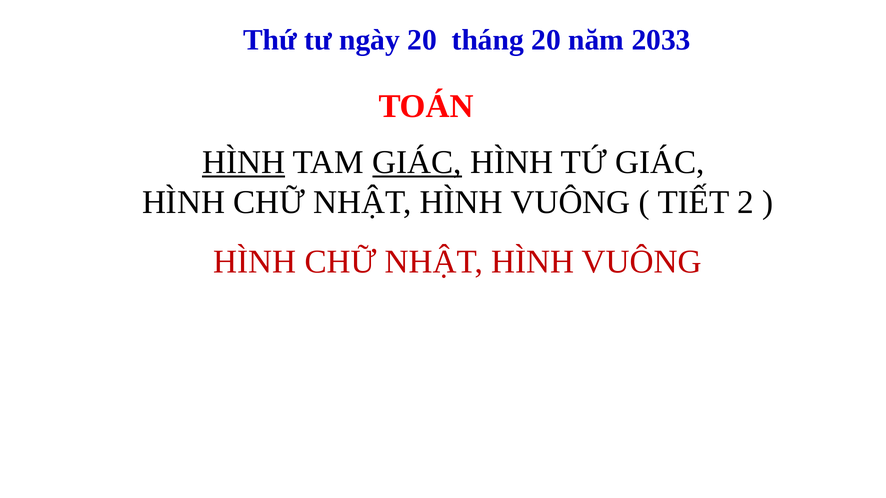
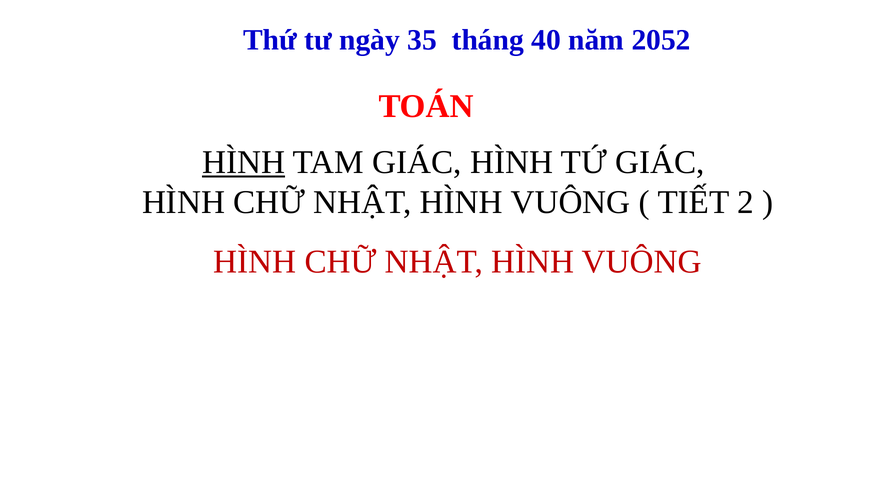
ngày 20: 20 -> 35 (422, 40)
tháng 20: 20 -> 40 (546, 40)
2033: 2033 -> 2052 (661, 40)
GIÁC underline: present -> none (417, 162)
